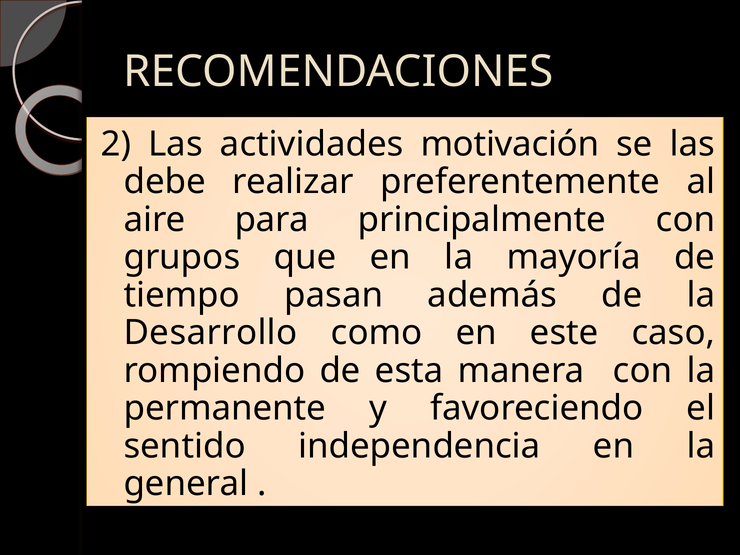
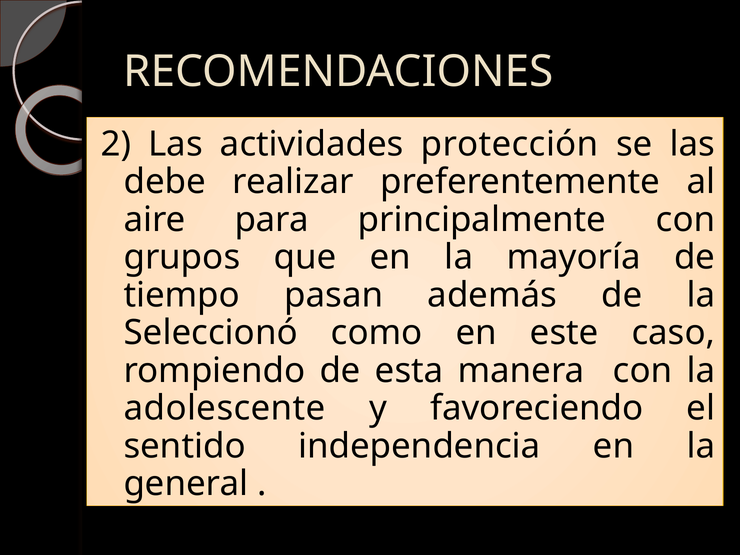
motivación: motivación -> protección (510, 144)
Desarrollo: Desarrollo -> Seleccionó (211, 333)
permanente: permanente -> adolescente (225, 408)
